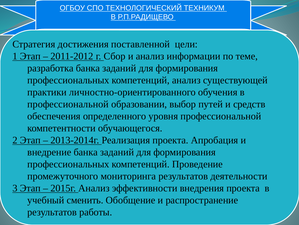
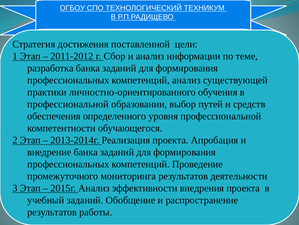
учебный сменить: сменить -> заданий (85, 200)
